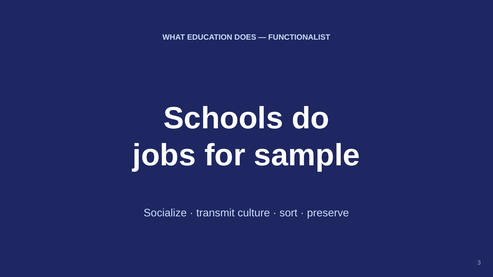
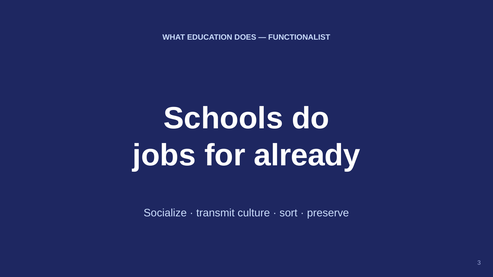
sample: sample -> already (307, 156)
